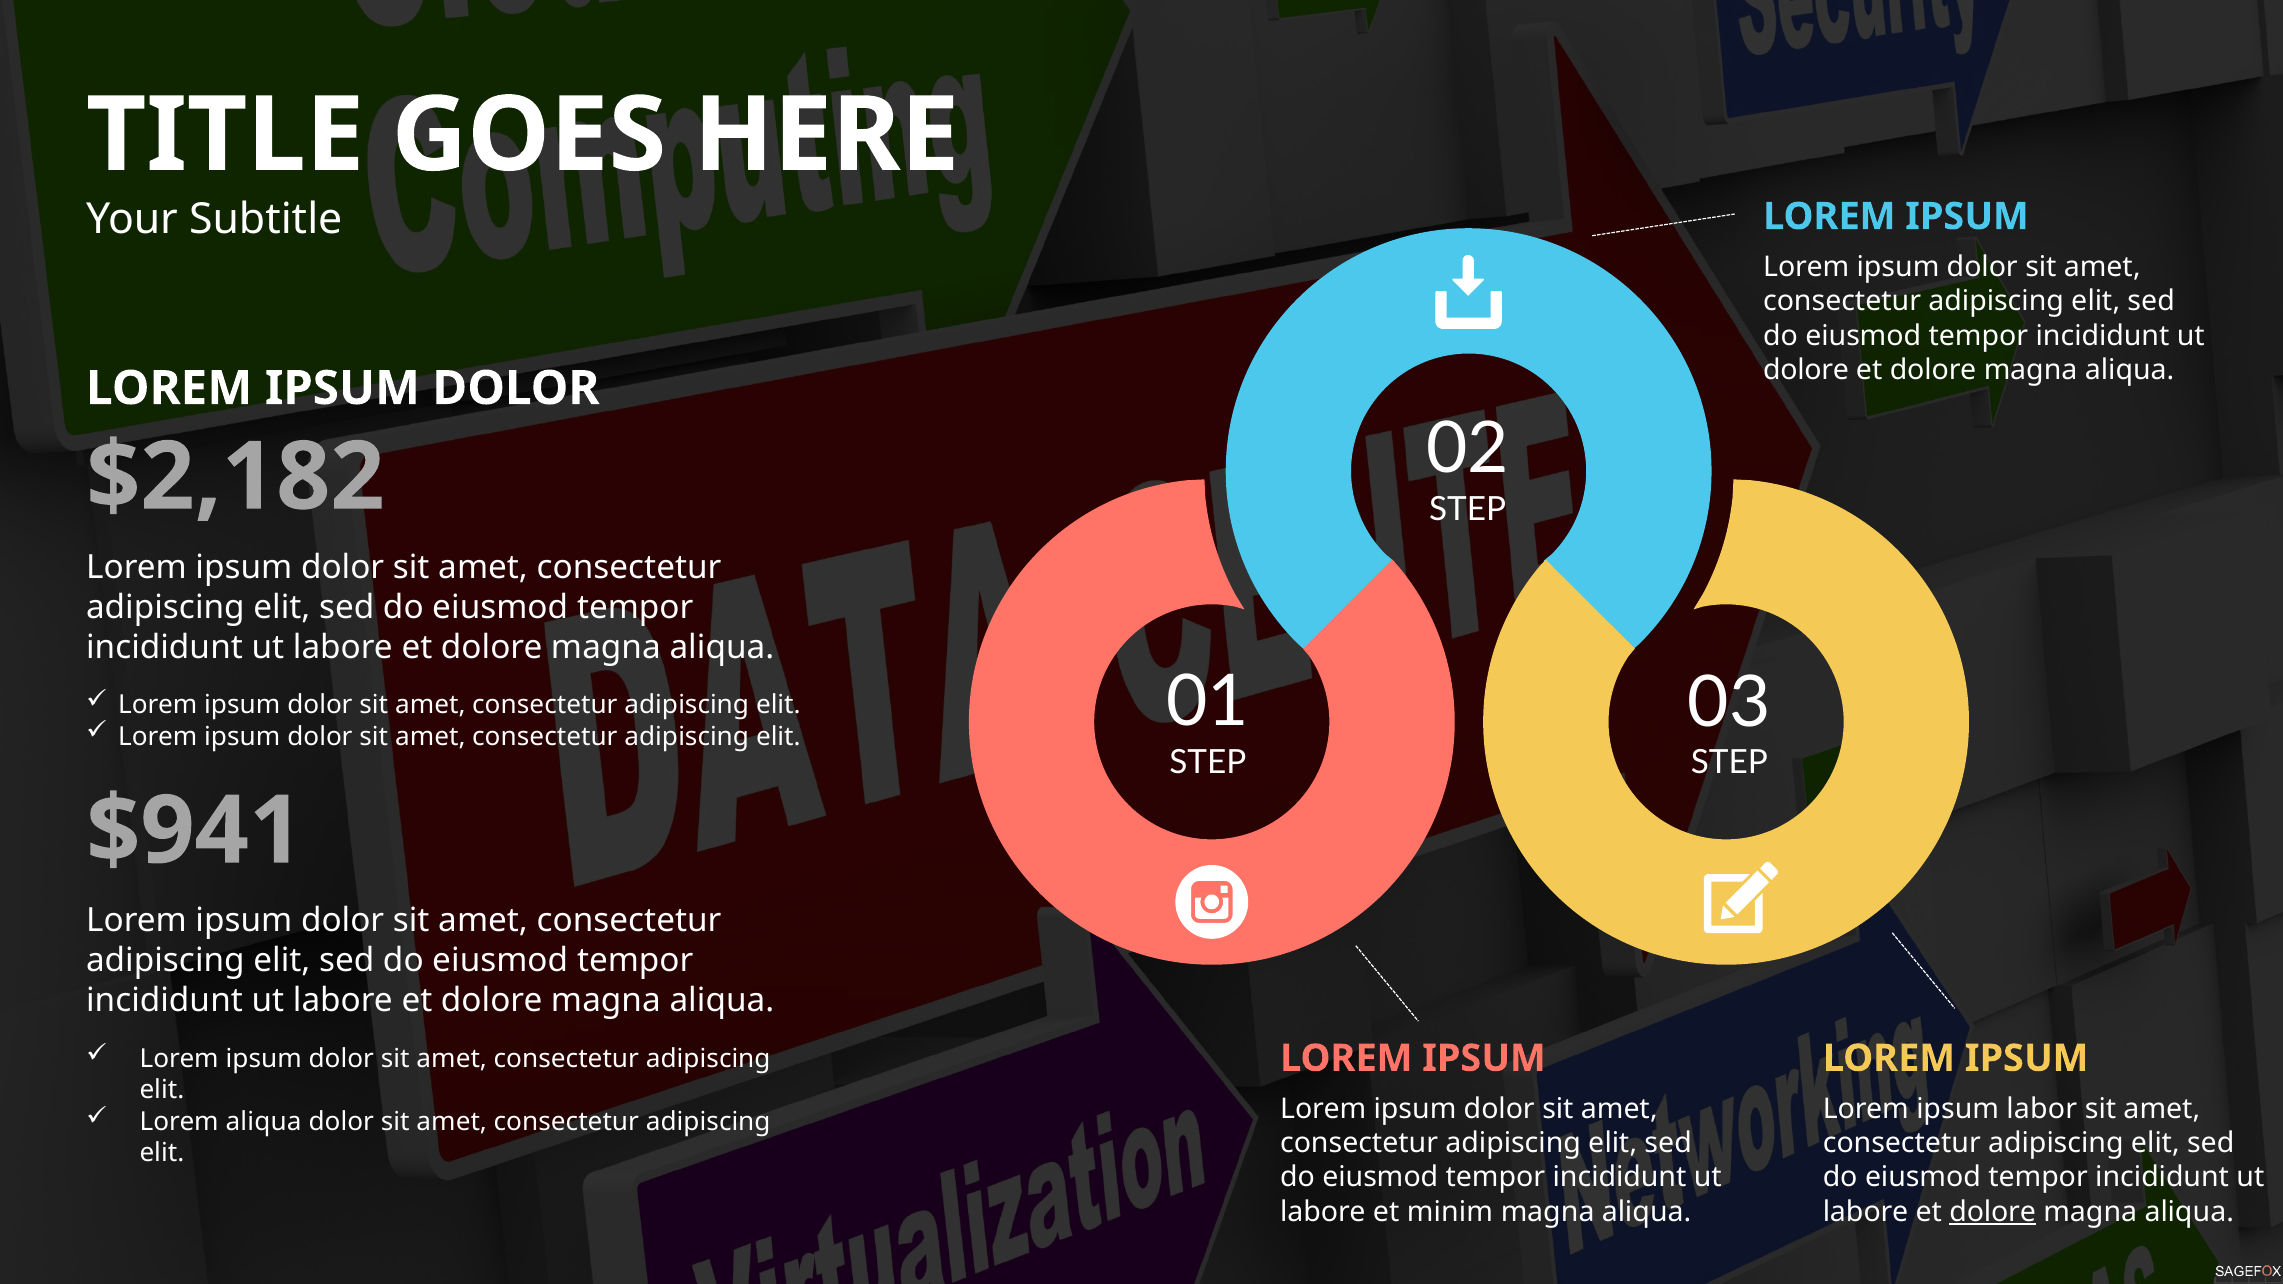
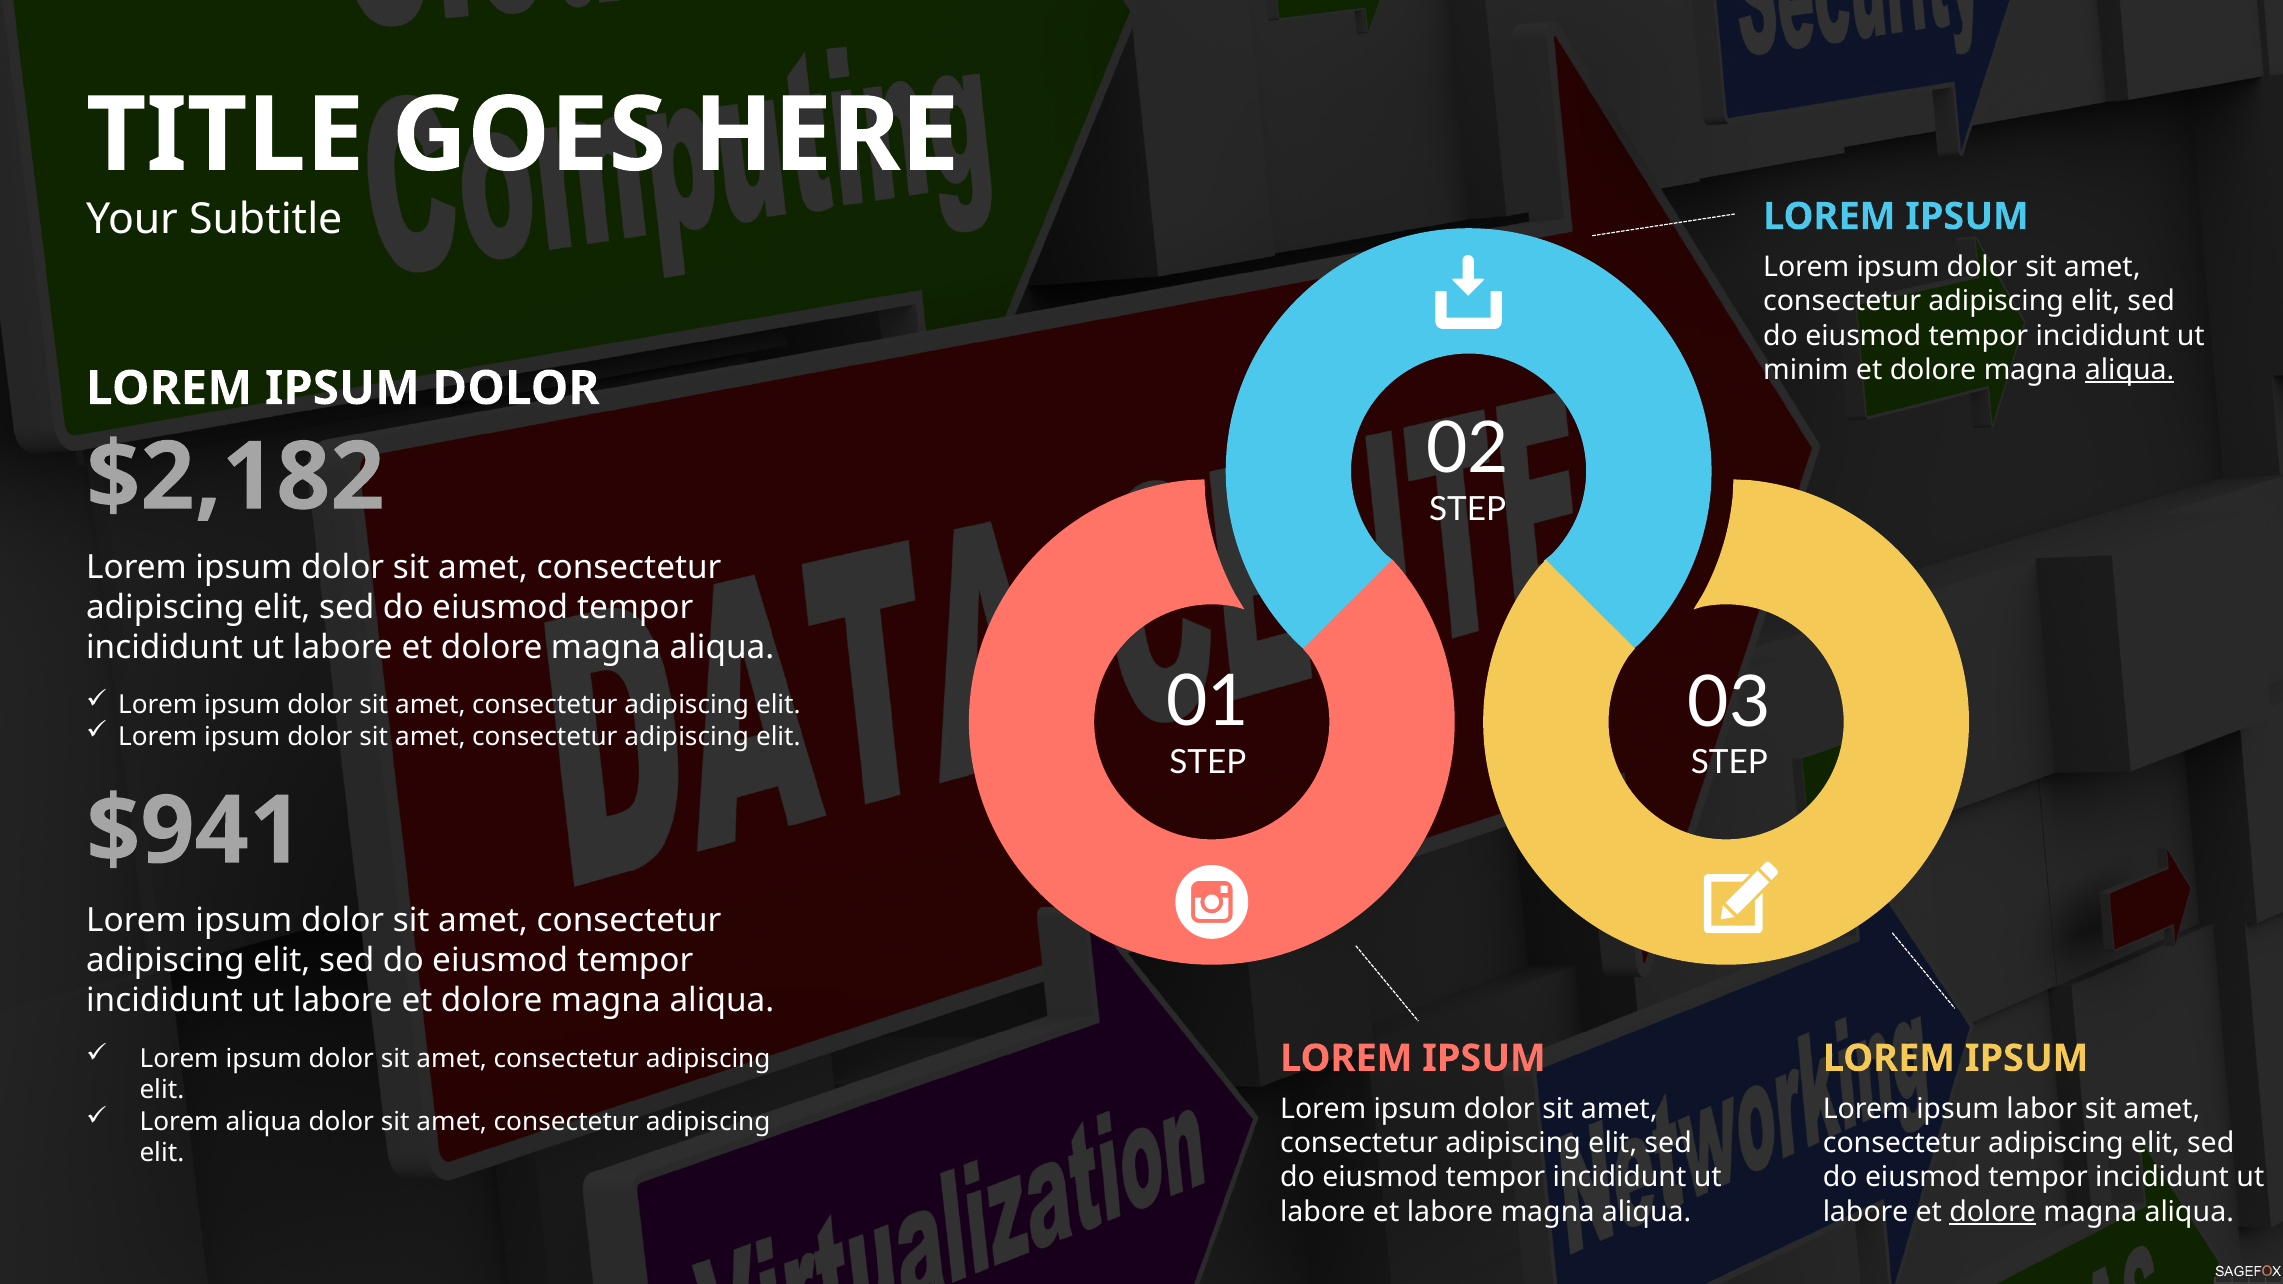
dolore: dolore -> minim (1806, 370)
aliqua underline: none -> present (2130, 370)
et minim: minim -> labore (1450, 1212)
